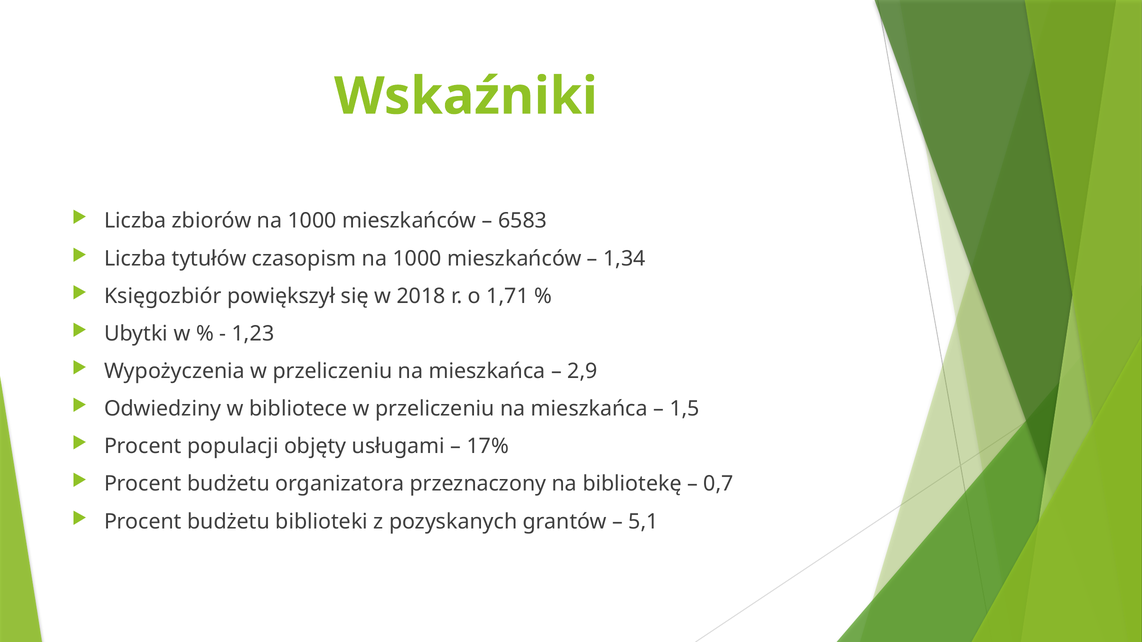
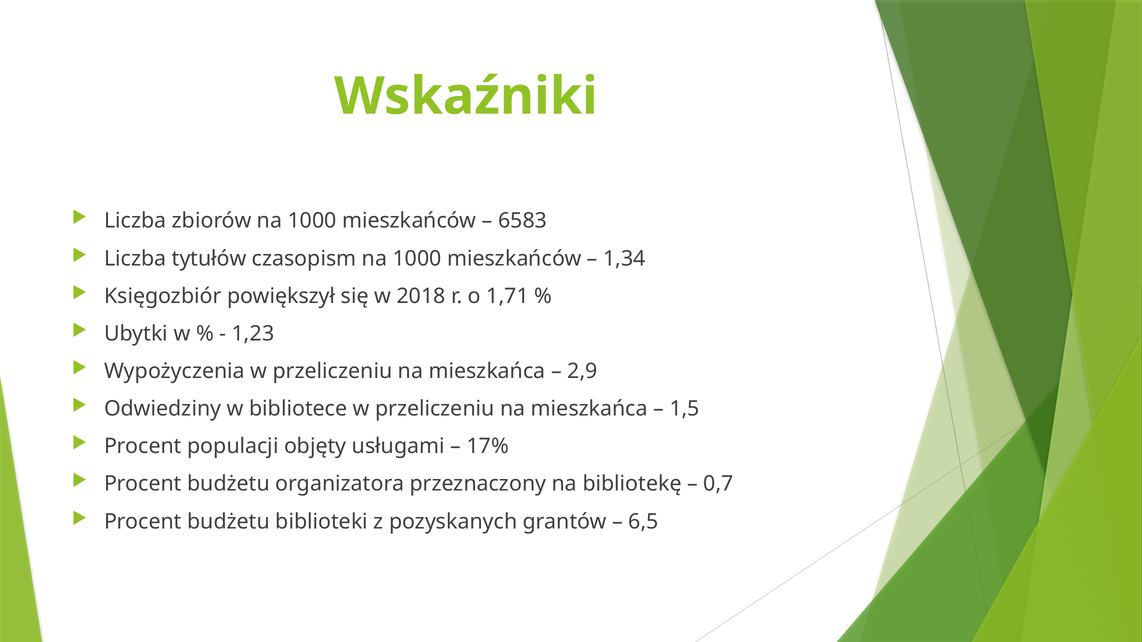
5,1: 5,1 -> 6,5 (644, 522)
